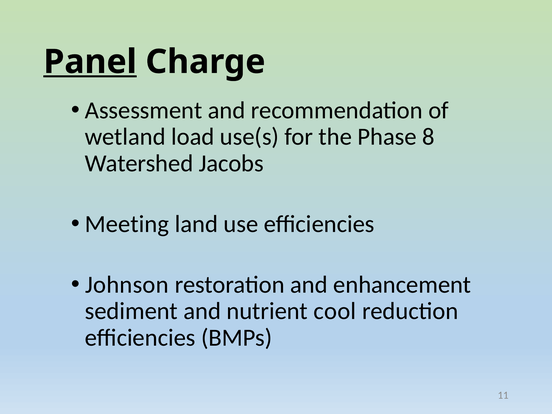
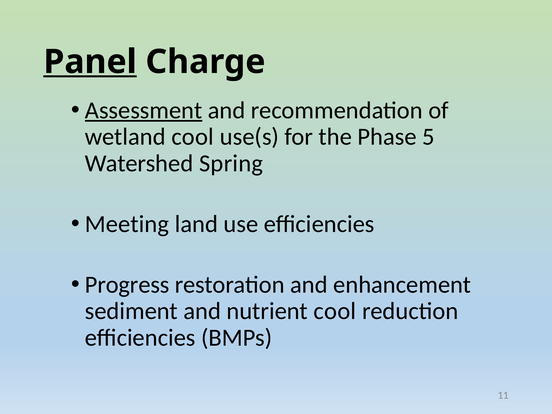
Assessment underline: none -> present (144, 110)
wetland load: load -> cool (193, 137)
8: 8 -> 5 (428, 137)
Jacobs: Jacobs -> Spring (231, 163)
Johnson: Johnson -> Progress (127, 285)
